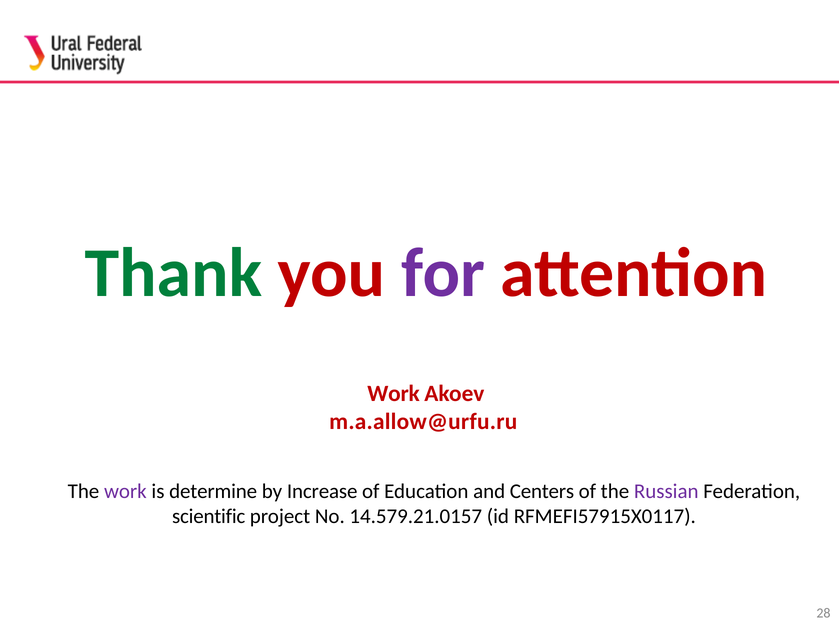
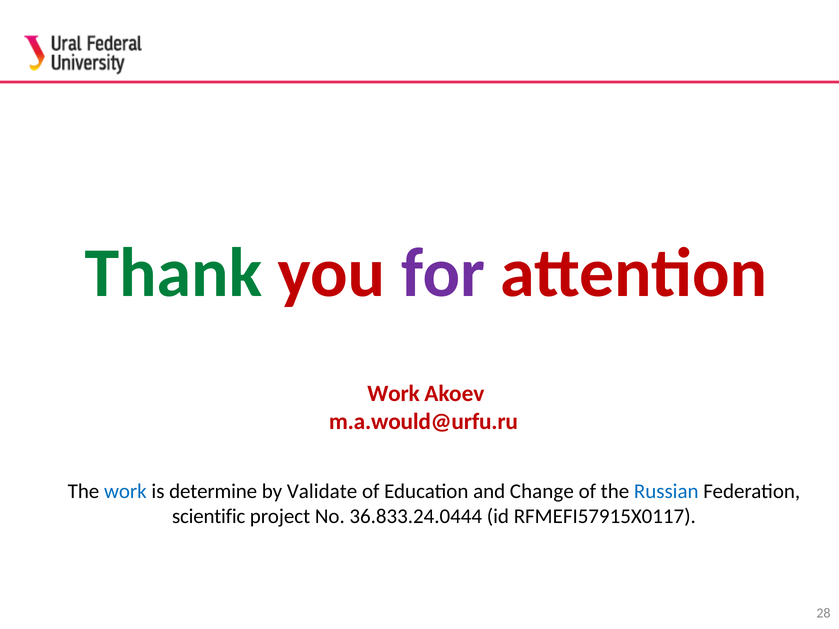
m.a.allow@urfu.ru: m.a.allow@urfu.ru -> m.a.would@urfu.ru (423, 422)
work colour: purple -> blue (125, 491)
Increase: Increase -> Validate (322, 491)
Centers: Centers -> Change (542, 491)
Russian colour: purple -> blue (666, 491)
14.579.21.0157: 14.579.21.0157 -> 36.833.24.0444 (416, 517)
